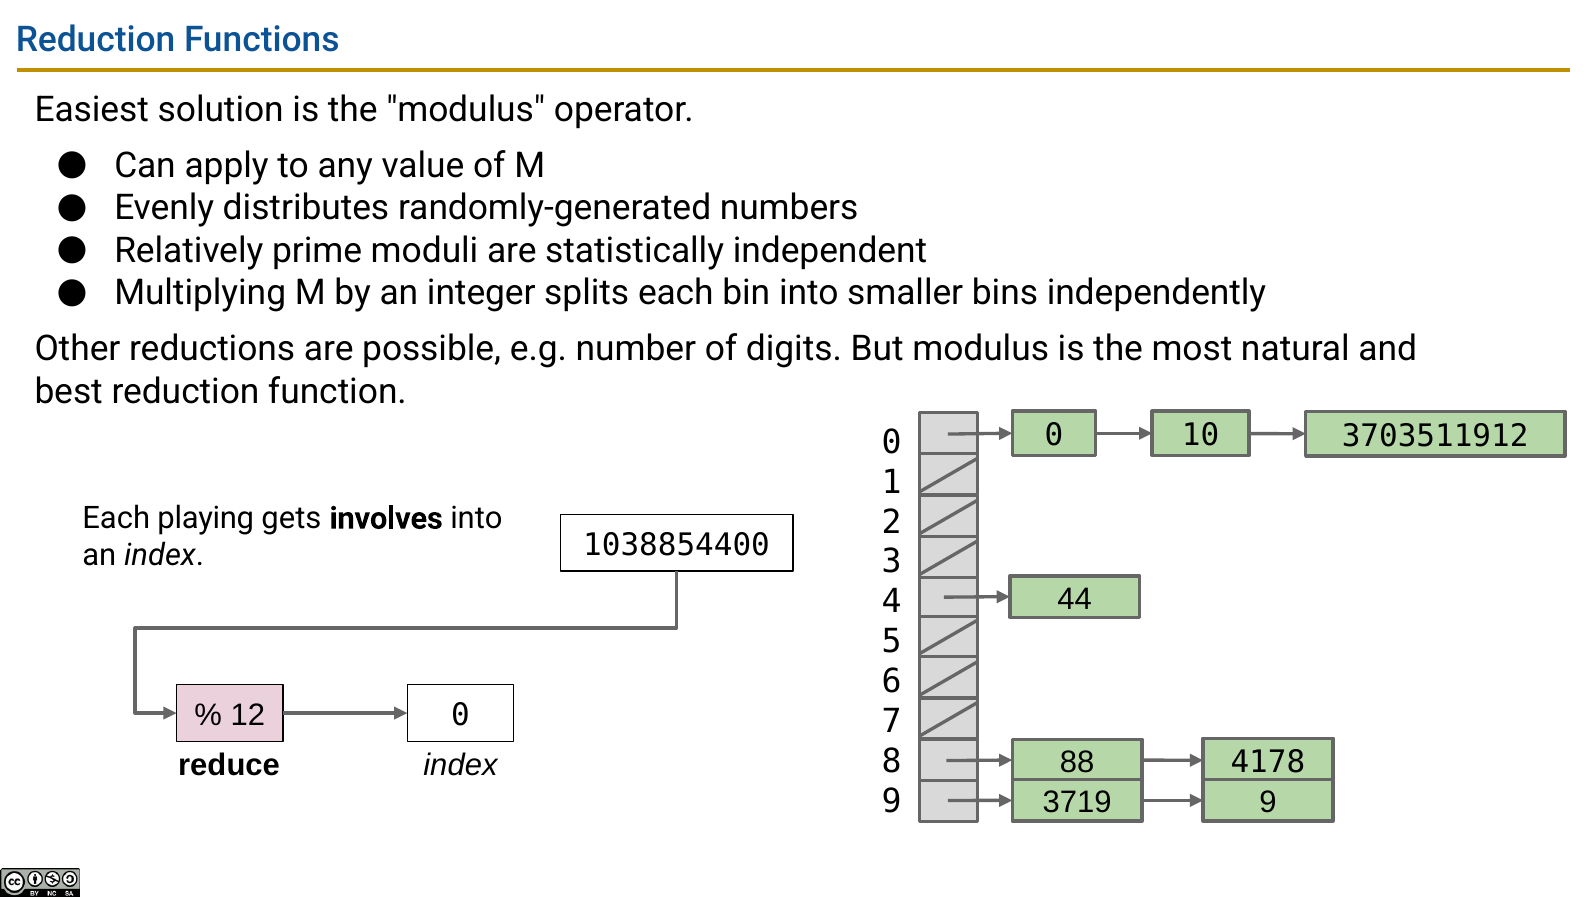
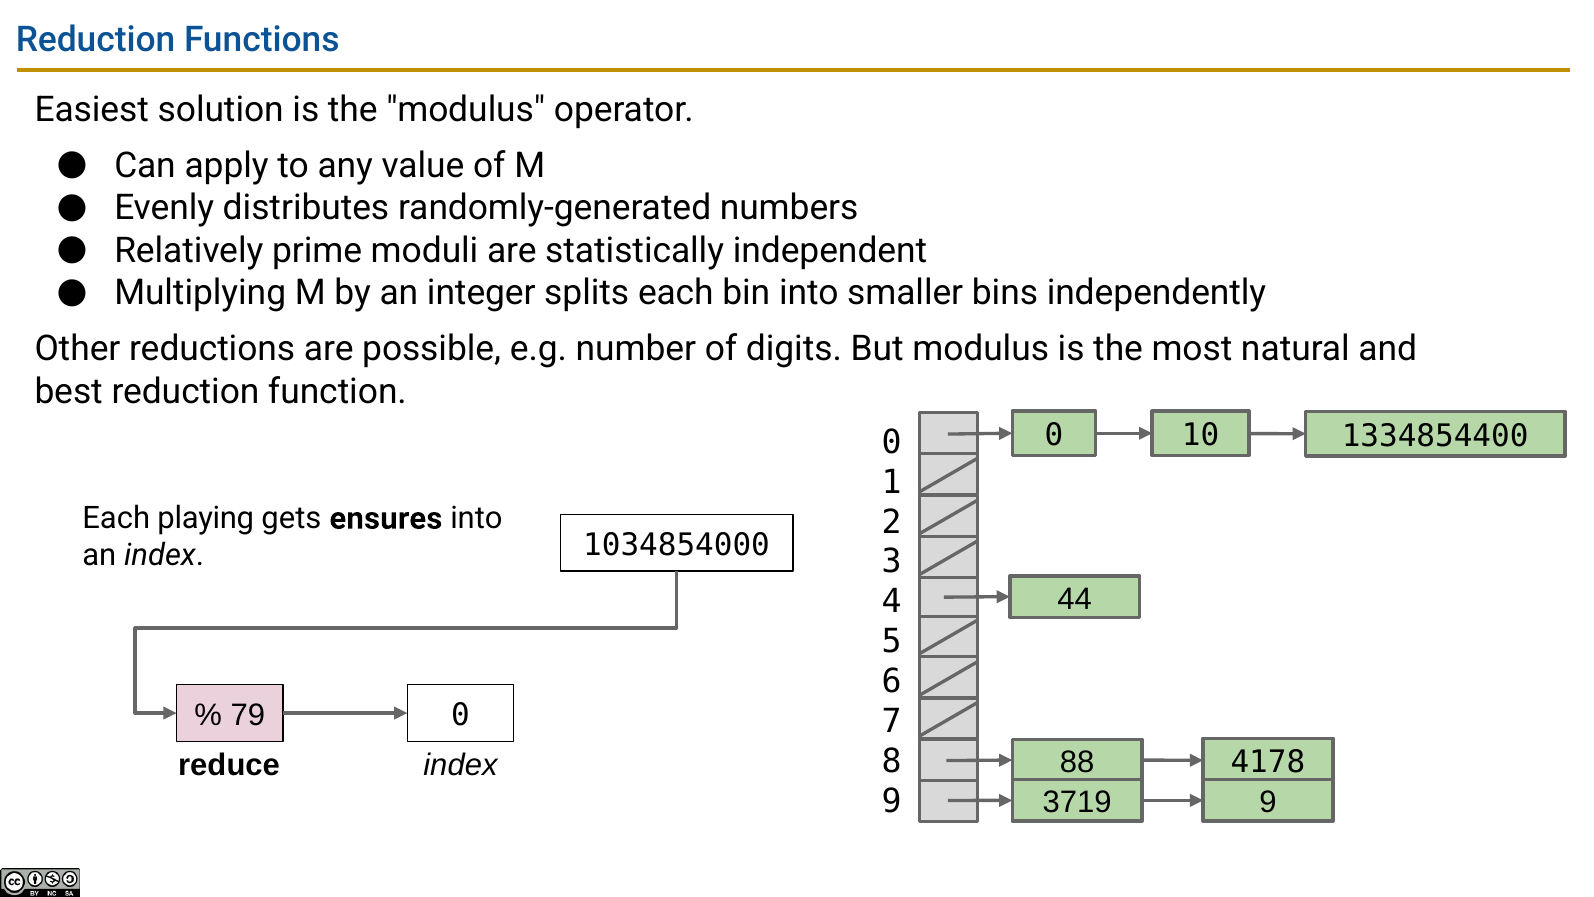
3703511912: 3703511912 -> 1334854400 (1435, 436)
involves: involves -> ensures (386, 518)
1038854400: 1038854400 -> 1034854000 (677, 545)
12: 12 -> 79 (248, 715)
